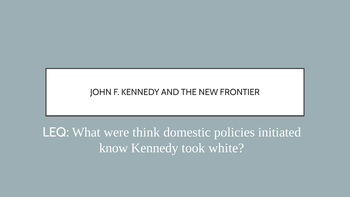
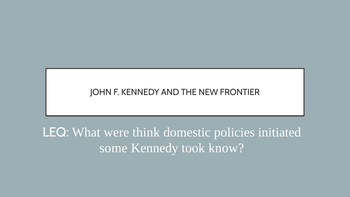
know: know -> some (113, 148)
white: white -> know (226, 148)
